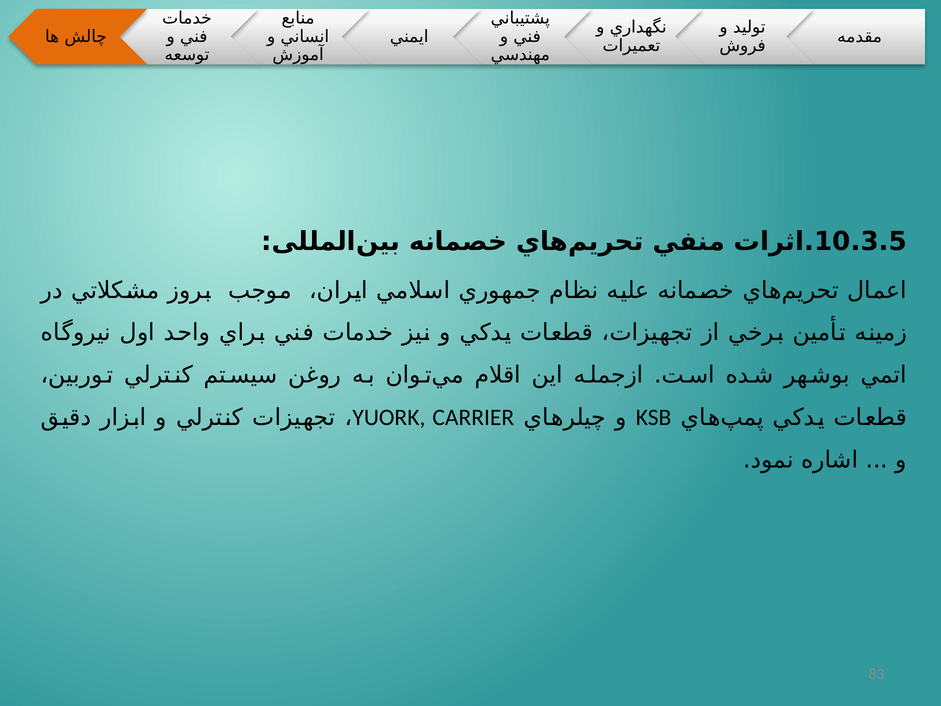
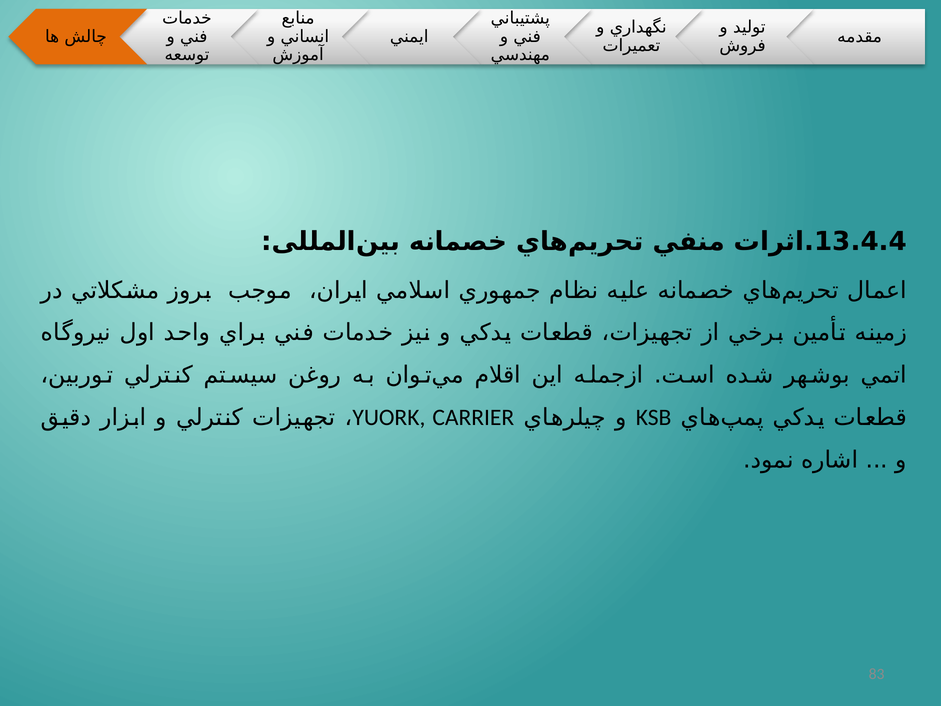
10.3.5: 10.3.5 -> 13.4.4 (861, 242)
